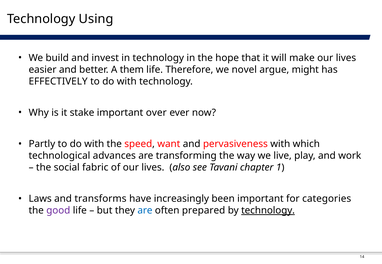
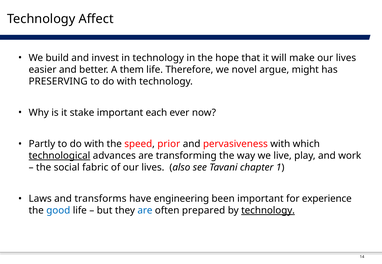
Using: Using -> Affect (96, 19)
EFFECTIVELY: EFFECTIVELY -> PRESERVING (58, 81)
over: over -> each (156, 113)
want: want -> prior (169, 144)
technological underline: none -> present (59, 156)
increasingly: increasingly -> engineering (181, 199)
categories: categories -> experience (327, 199)
good colour: purple -> blue (58, 211)
